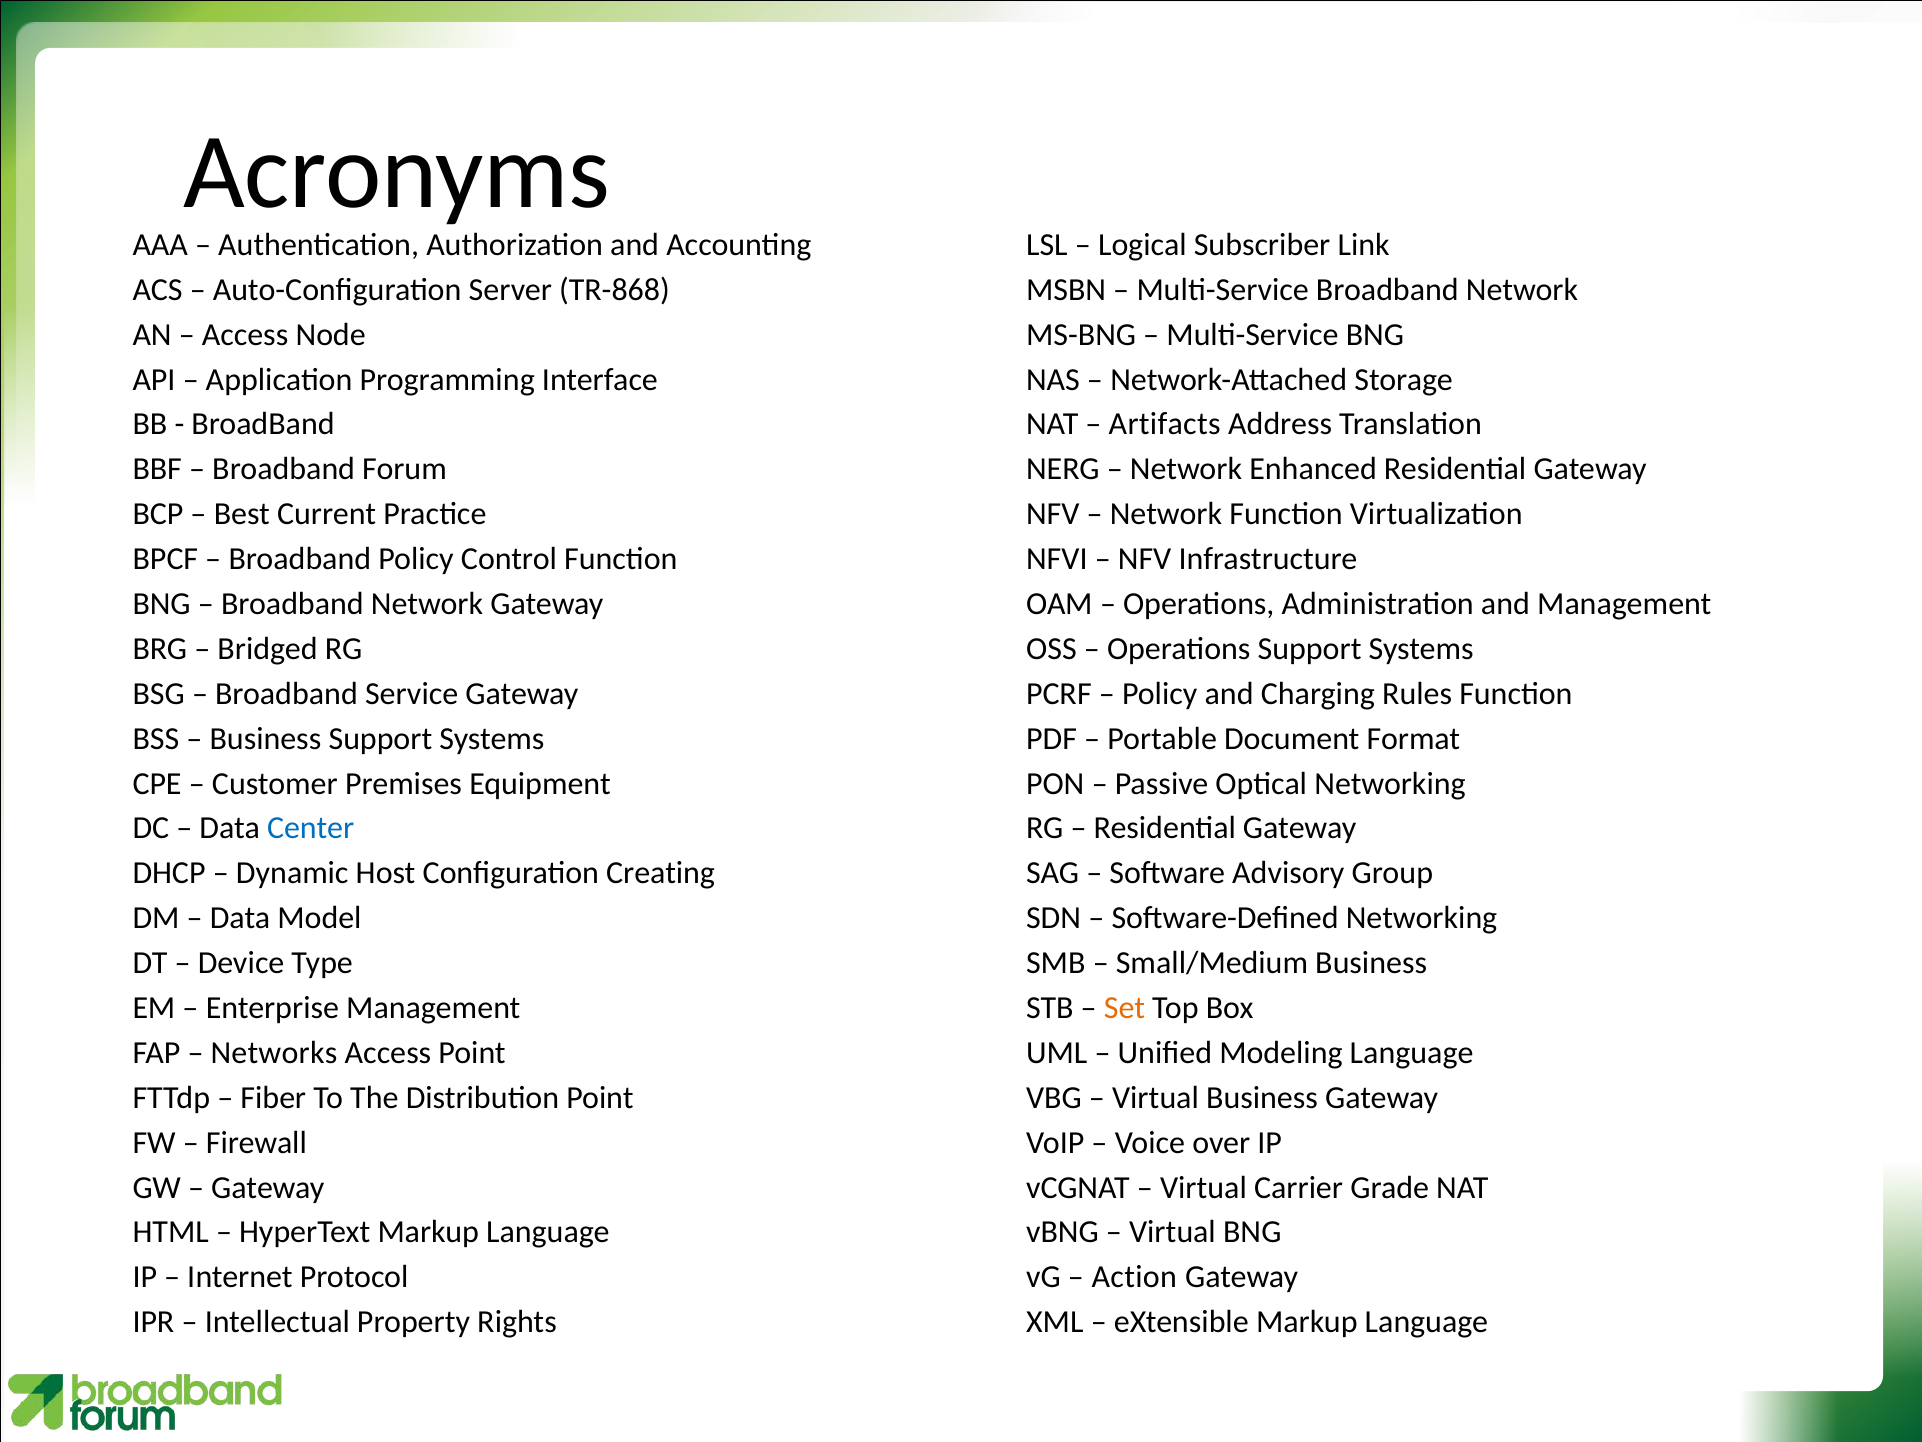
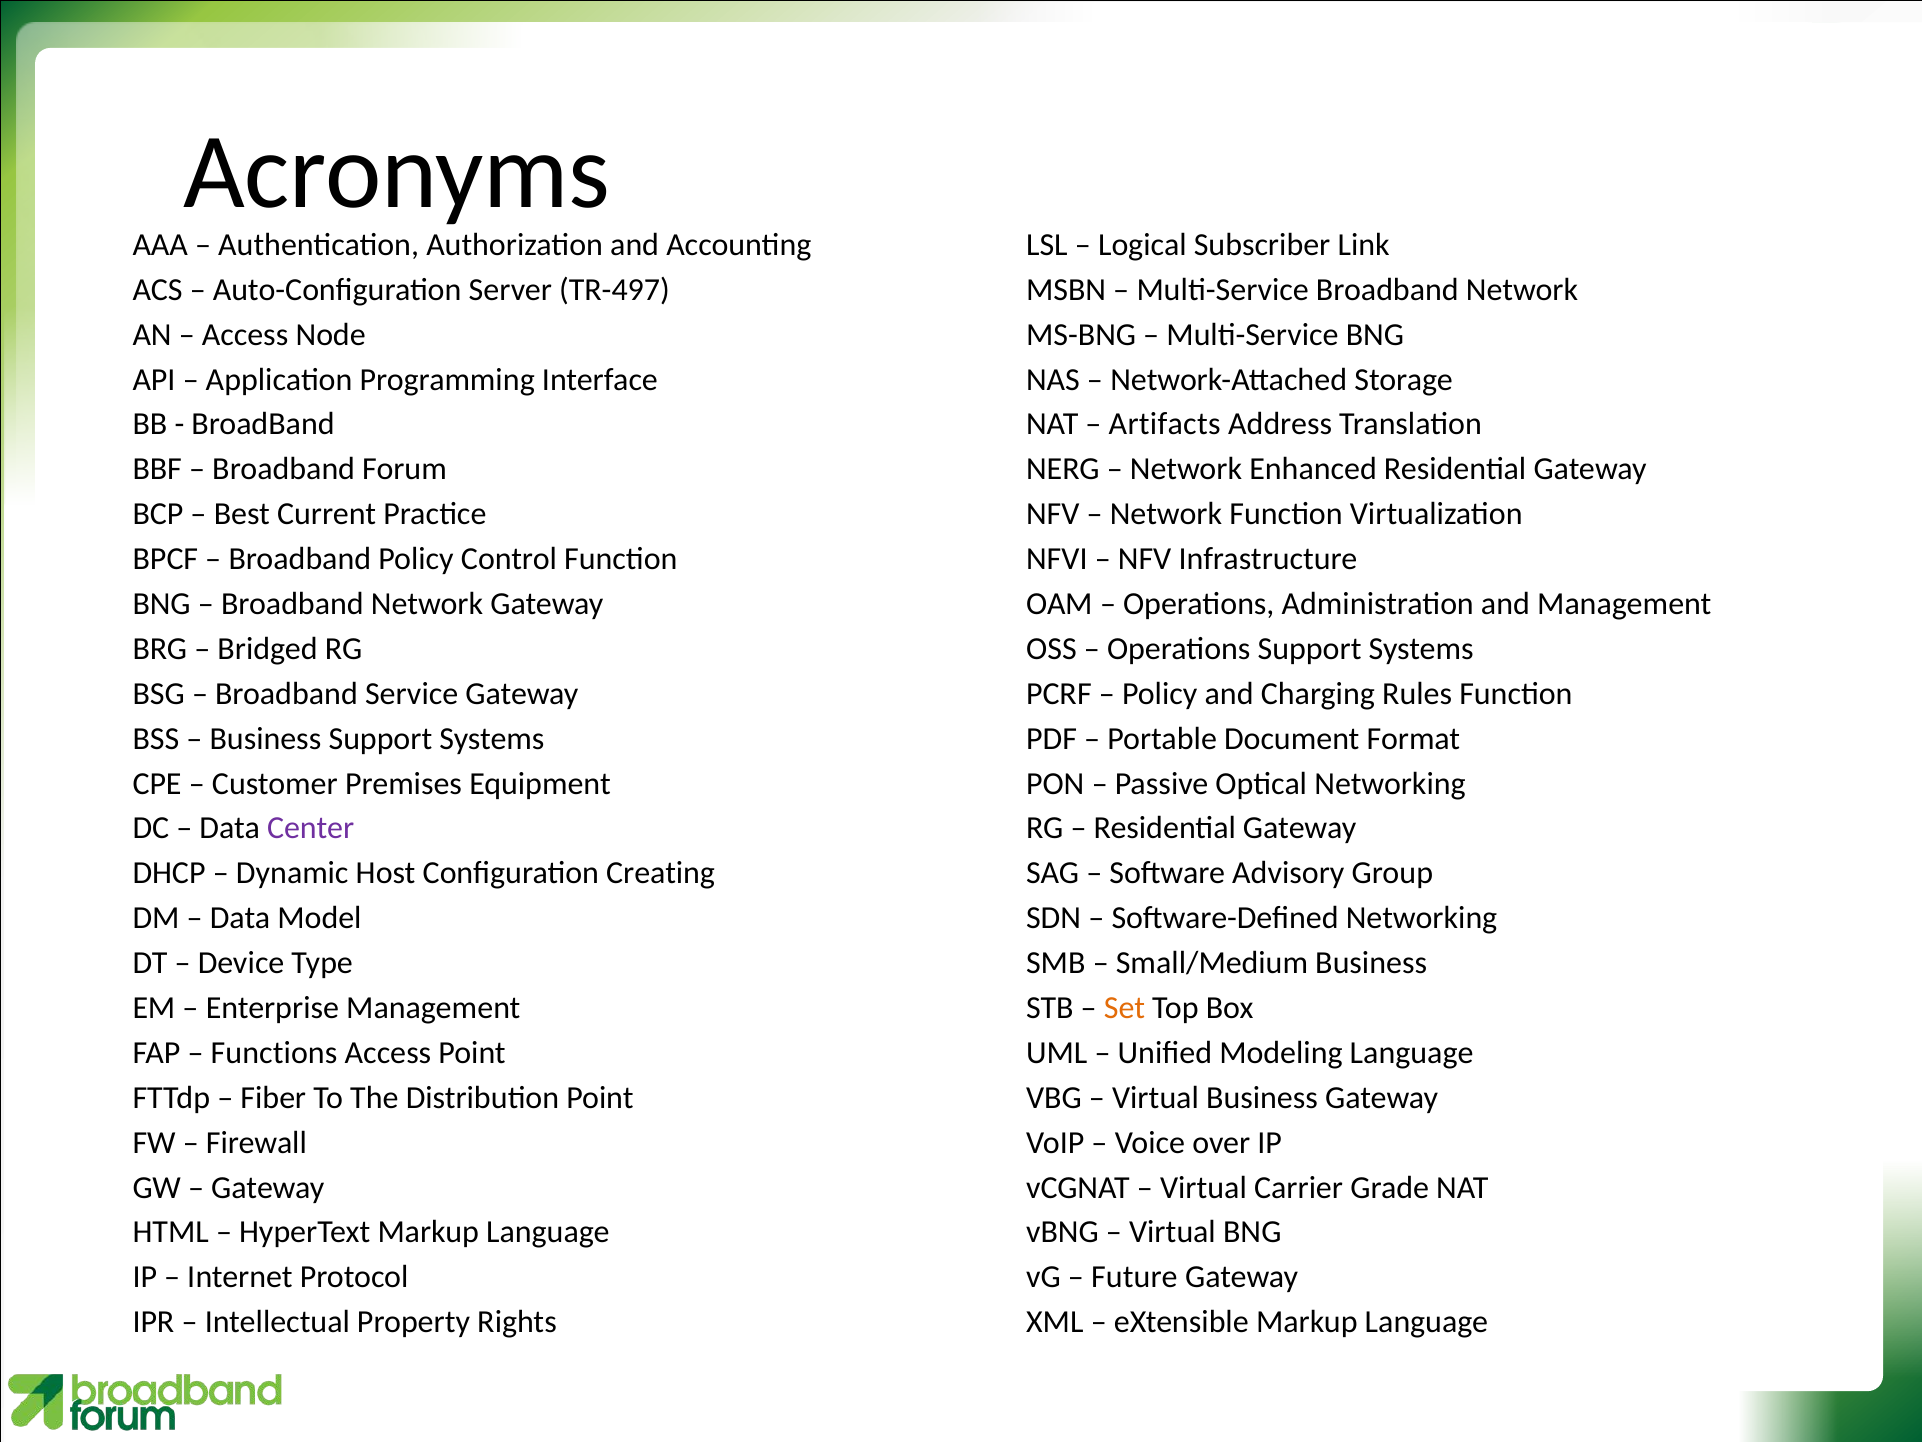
TR-868: TR-868 -> TR-497 (614, 290)
Center colour: blue -> purple (311, 828)
Networks: Networks -> Functions (274, 1052)
Action: Action -> Future (1134, 1277)
